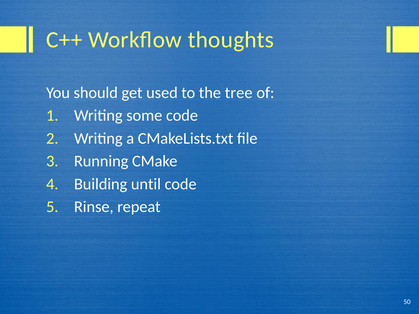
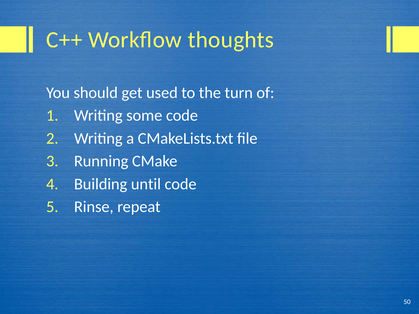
tree: tree -> turn (239, 93)
